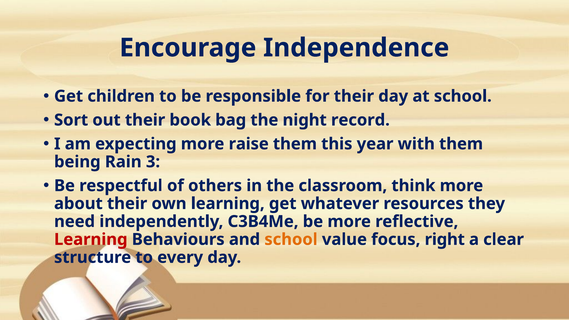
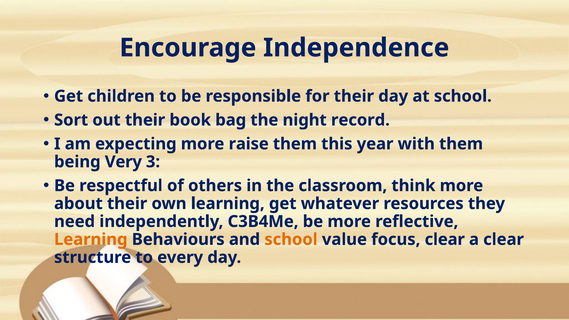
Rain: Rain -> Very (123, 162)
Learning colour: red -> orange (91, 239)
focus right: right -> clear (445, 239)
